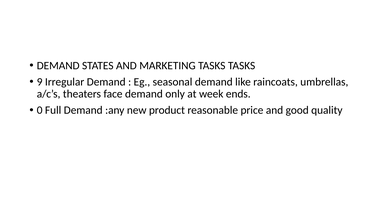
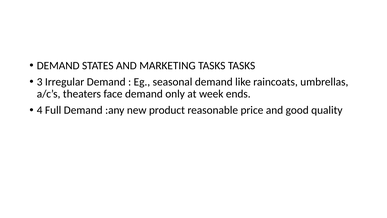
9: 9 -> 3 (40, 82)
0: 0 -> 4 (40, 110)
